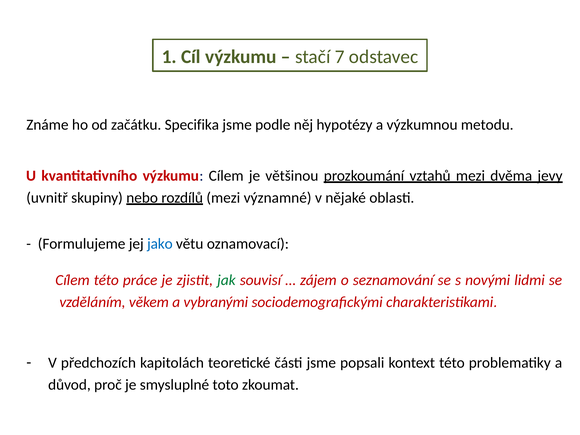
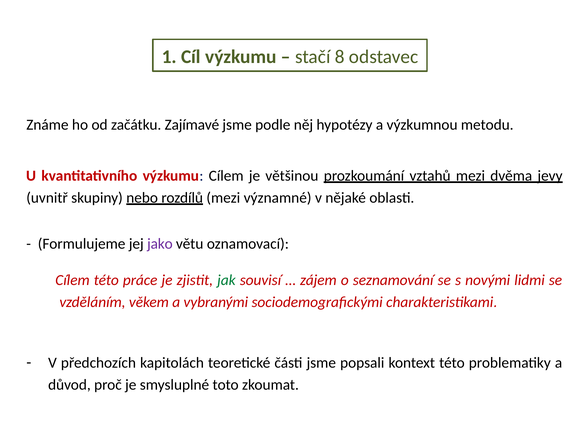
7: 7 -> 8 (340, 57)
Specifika: Specifika -> Zajímavé (192, 125)
jako colour: blue -> purple (160, 244)
